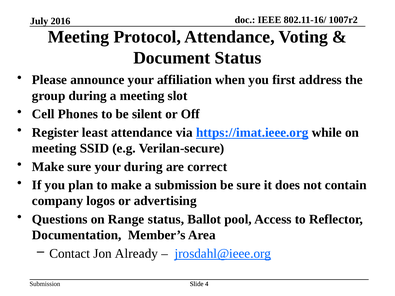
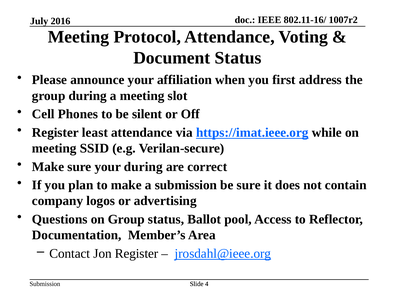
on Range: Range -> Group (126, 219)
Jon Already: Already -> Register (137, 254)
